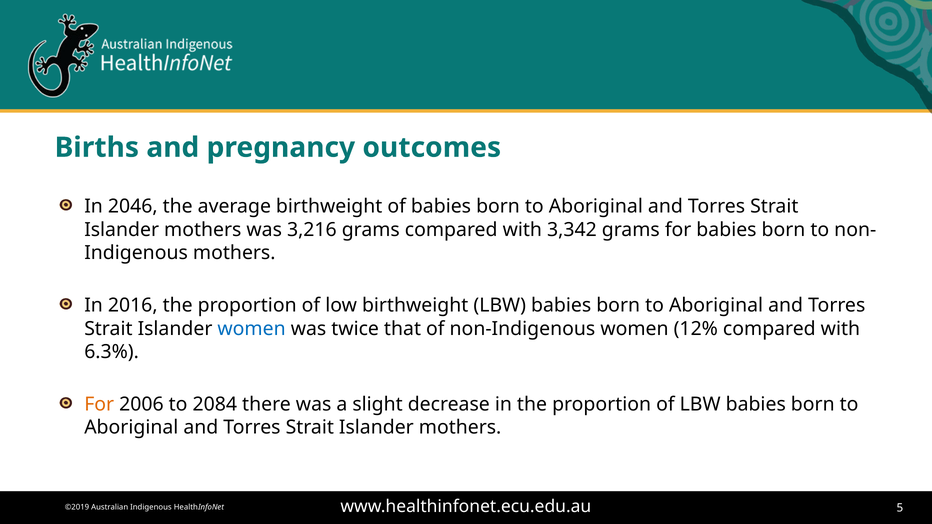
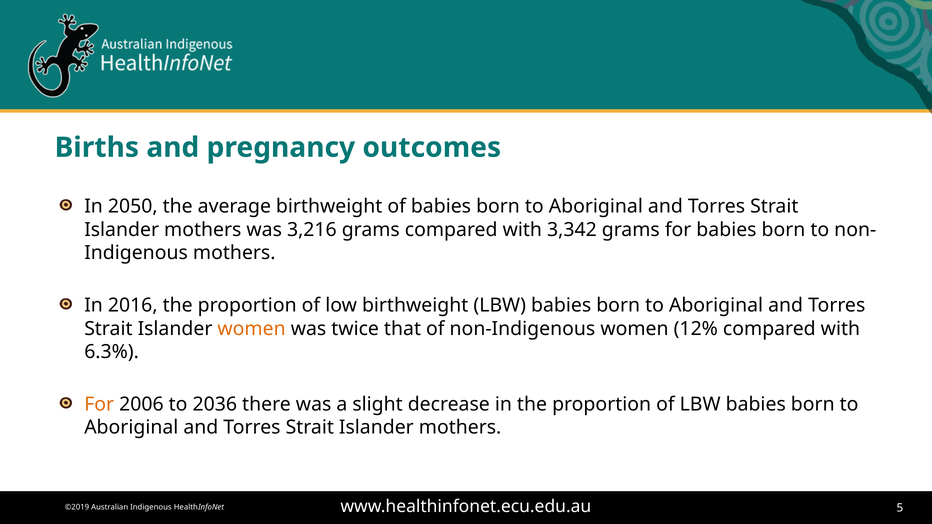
2046: 2046 -> 2050 (133, 206)
women colour: blue -> orange (252, 329)
2084: 2084 -> 2036 (215, 404)
